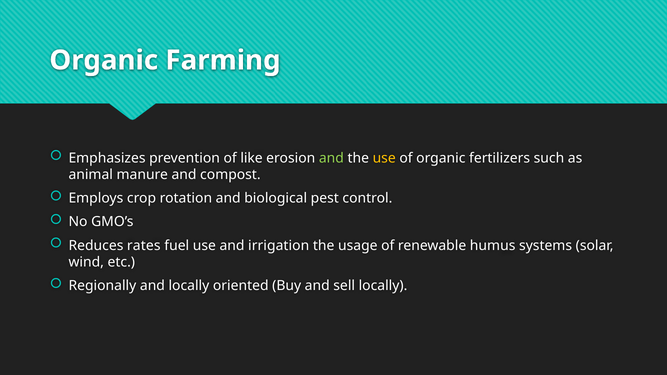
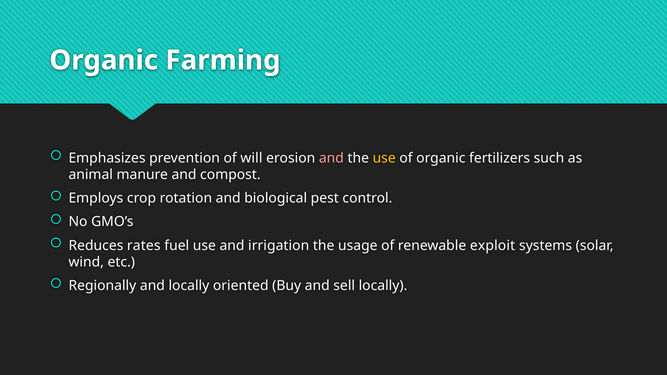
like: like -> will (251, 158)
and colour: light green -> pink (331, 158)
humus: humus -> exploit (493, 246)
